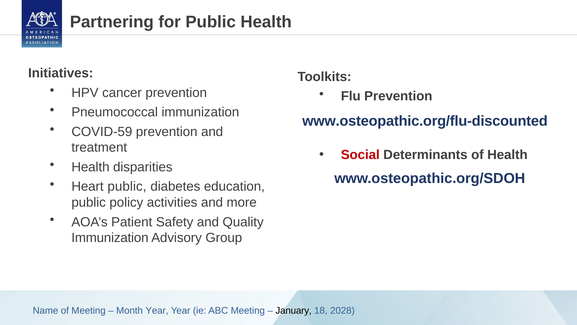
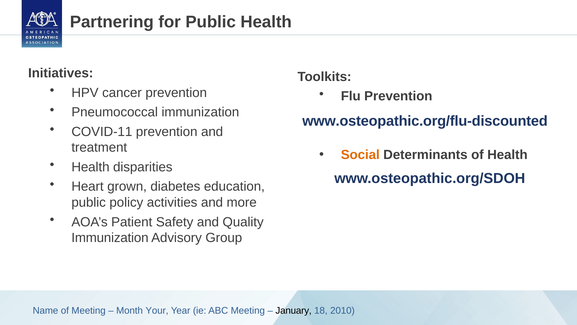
COVID-59: COVID-59 -> COVID-11 (102, 132)
Social colour: red -> orange (360, 155)
Heart public: public -> grown (127, 186)
Month Year: Year -> Your (157, 310)
2028: 2028 -> 2010 (342, 310)
